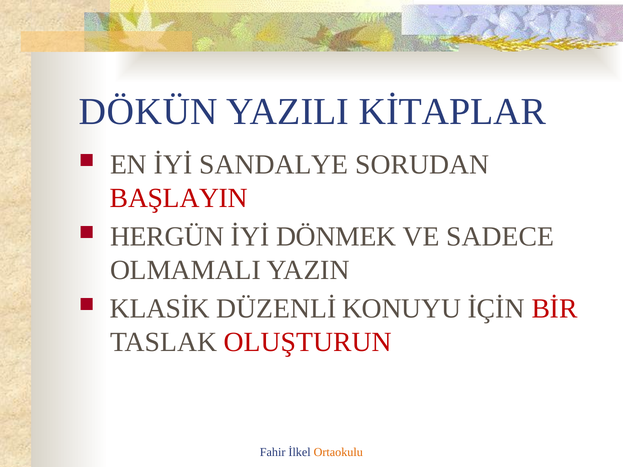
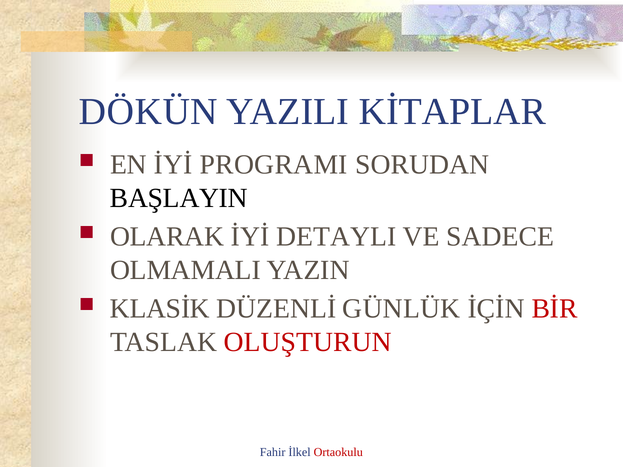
SANDALYE: SANDALYE -> PROGRAMI (274, 165)
BAŞLAYIN colour: red -> black (179, 198)
HERGÜN: HERGÜN -> OLARAK (167, 237)
DÖNMEK: DÖNMEK -> DETAYLI (336, 237)
KONUYU: KONUYU -> GÜNLÜK (401, 309)
Ortaokulu colour: orange -> red (338, 452)
